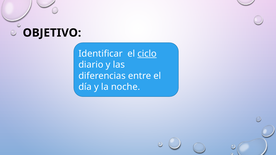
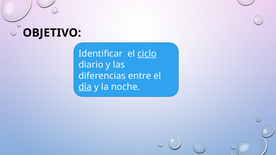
día underline: none -> present (85, 87)
